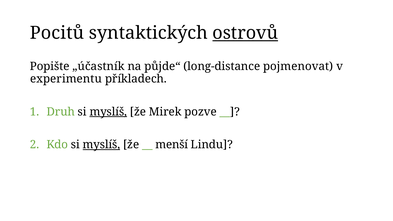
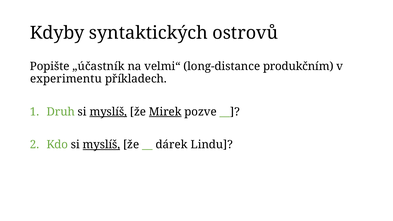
Pocitů: Pocitů -> Kdyby (57, 33)
ostrovů underline: present -> none (245, 33)
půjde“: půjde“ -> velmi“ (162, 66)
pojmenovat: pojmenovat -> produkčním (298, 66)
Mirek underline: none -> present (165, 112)
menší: menší -> dárek (172, 145)
